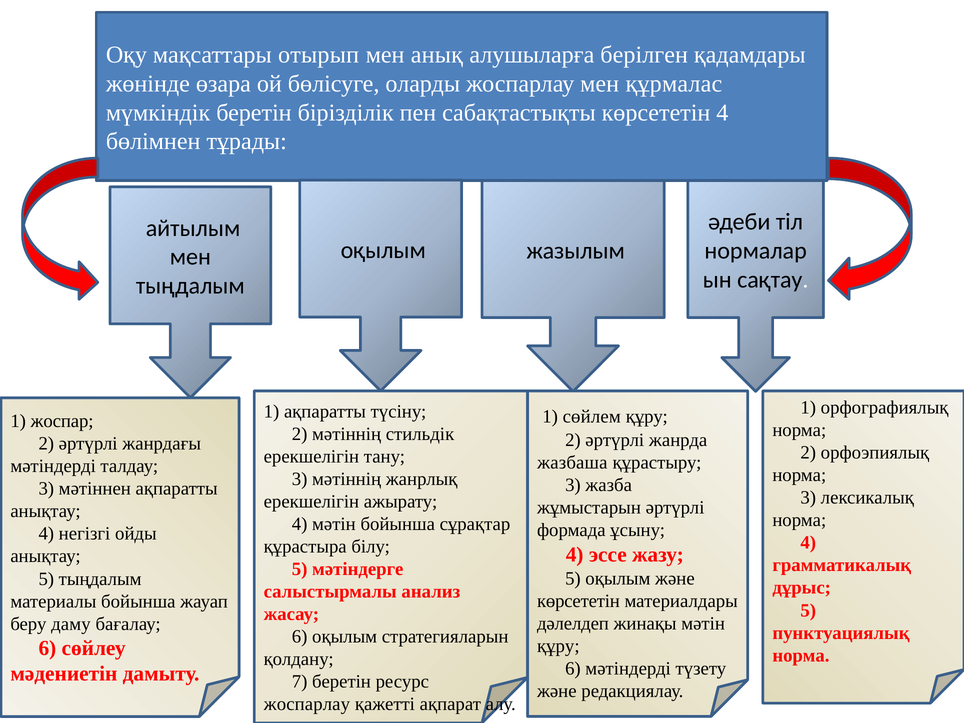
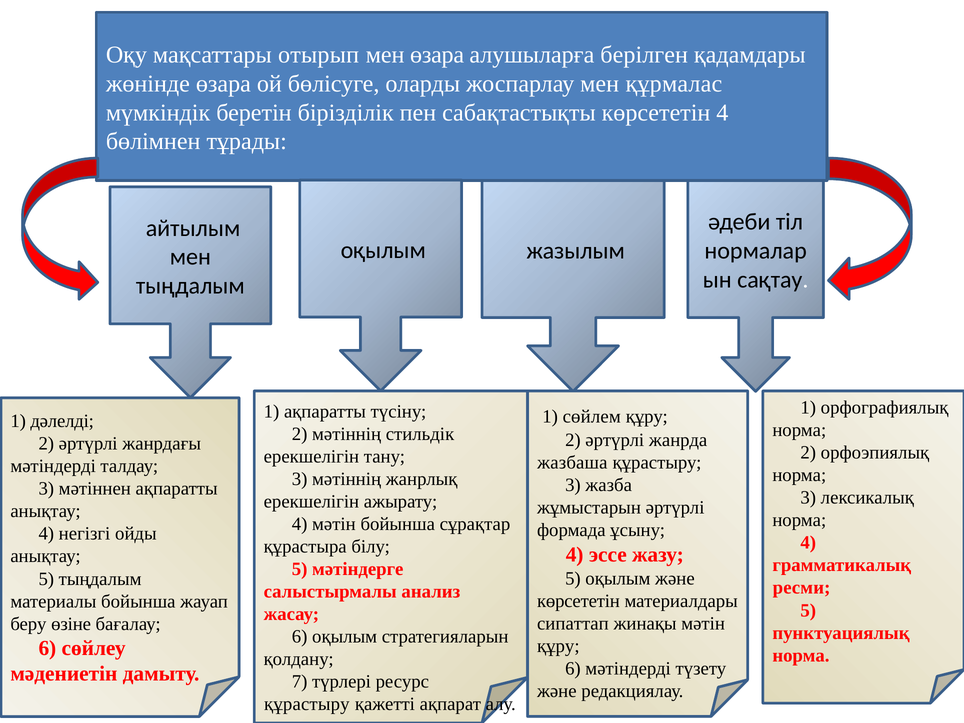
мен анық: анық -> өзара (437, 55)
жоспар: жоспар -> дәлелді (62, 421)
дұрыс: дұрыс -> ресми (802, 588)
дәлелдеп: дәлелдеп -> сипаттап (573, 623)
даму: даму -> өзіне (71, 624)
7 беретін: беретін -> түрлері (341, 682)
жоспарлау: жоспарлау -> құрастыру (307, 704)
